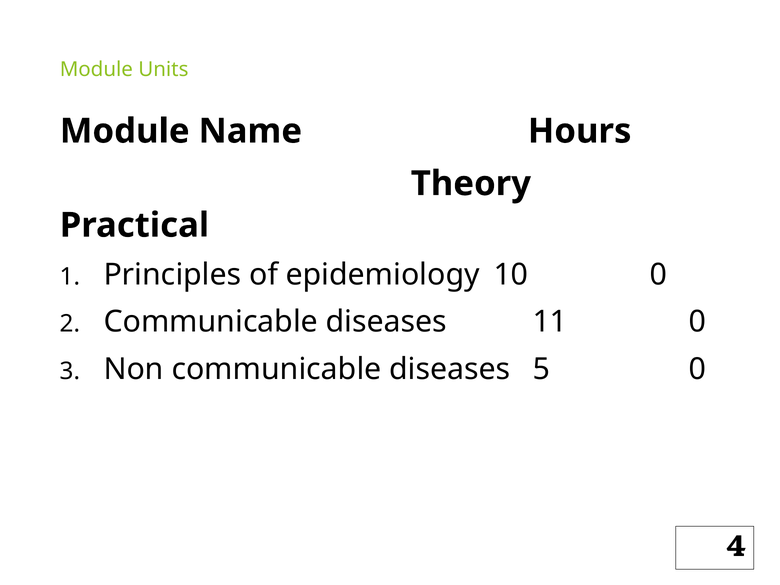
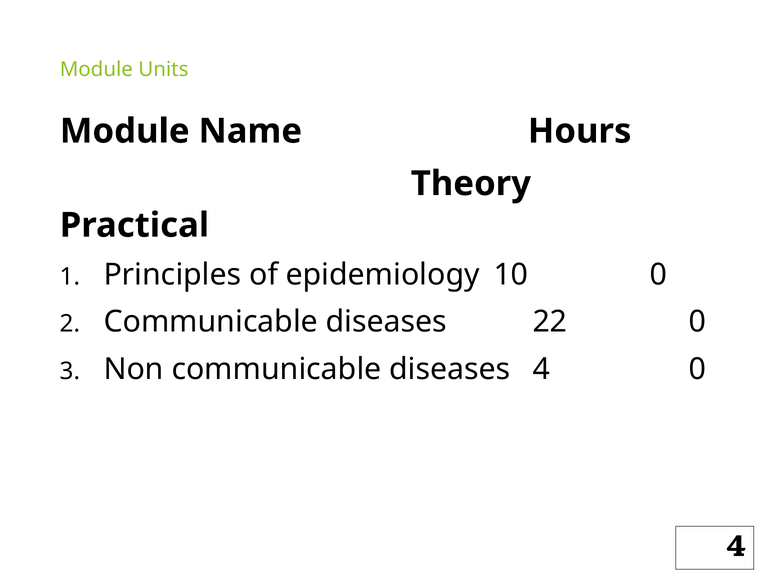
11: 11 -> 22 (550, 322)
diseases 5: 5 -> 4 (541, 369)
